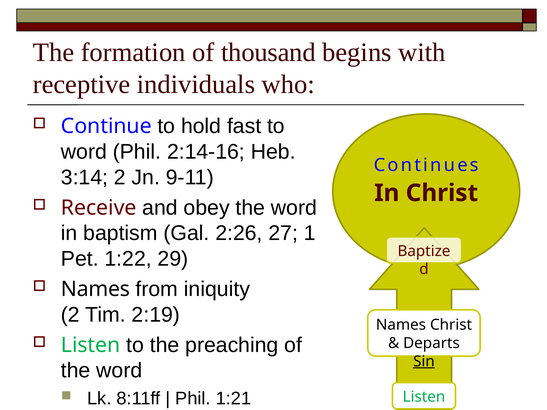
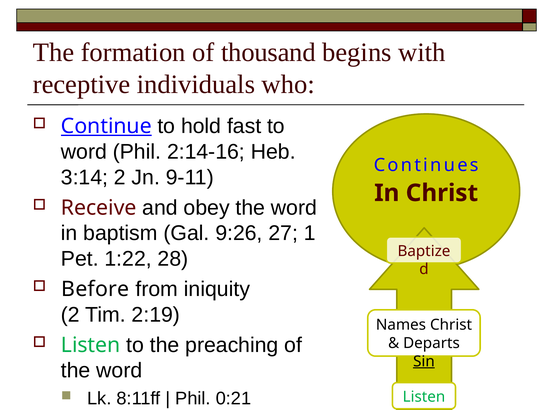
Continue underline: none -> present (106, 126)
2:26: 2:26 -> 9:26 (239, 233)
29: 29 -> 28 (173, 259)
Names: Names -> Before (95, 289)
1:21: 1:21 -> 0:21 (234, 399)
